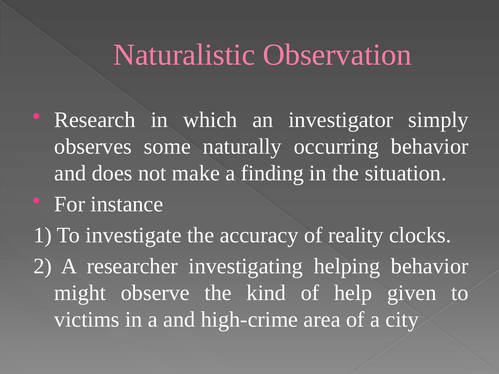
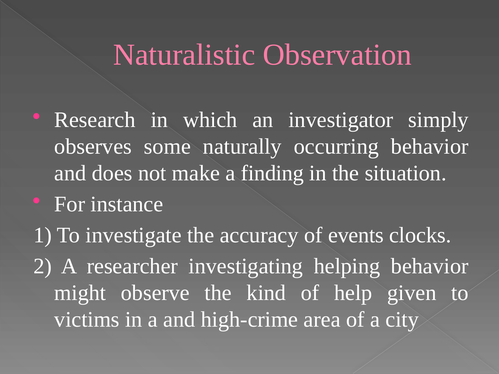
reality: reality -> events (356, 235)
